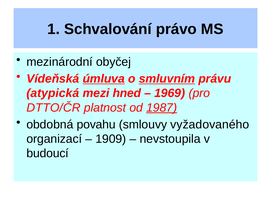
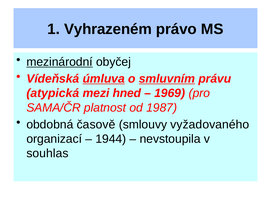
Schvalování: Schvalování -> Vyhrazeném (108, 29)
mezinárodní underline: none -> present (60, 62)
DTTO/ČR: DTTO/ČR -> SAMA/ČR (54, 108)
1987 underline: present -> none (162, 108)
povahu: povahu -> časově (96, 125)
1909: 1909 -> 1944 (111, 139)
budoucí: budoucí -> souhlas (47, 154)
